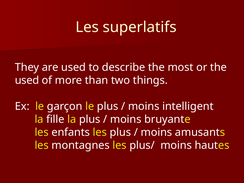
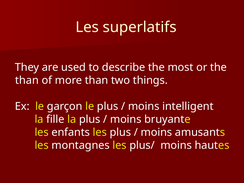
used: used -> than (27, 80)
